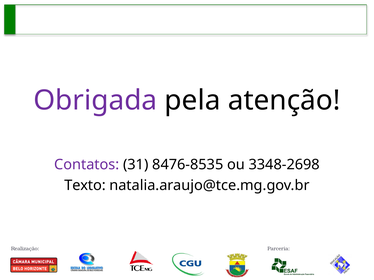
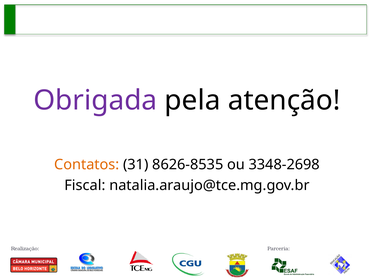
Contatos colour: purple -> orange (87, 165)
8476-8535: 8476-8535 -> 8626-8535 (188, 165)
Texto: Texto -> Fiscal (85, 186)
